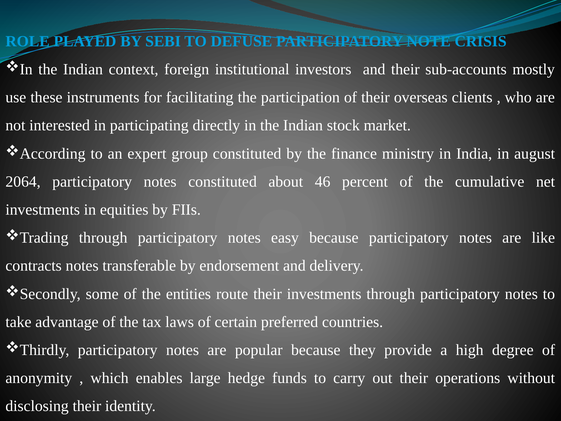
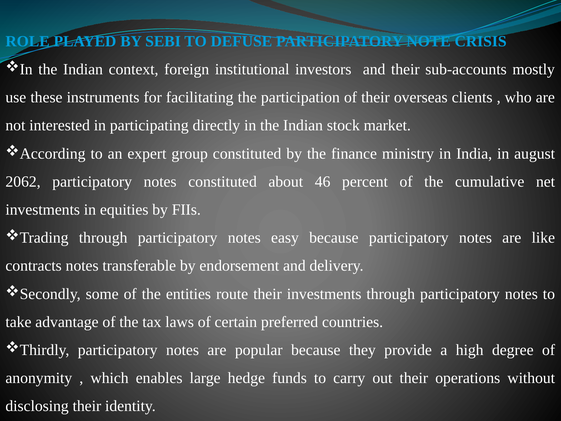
2064: 2064 -> 2062 (23, 181)
